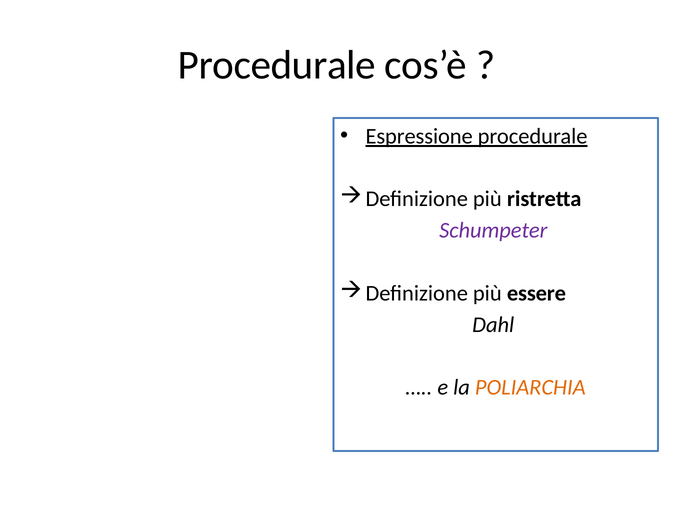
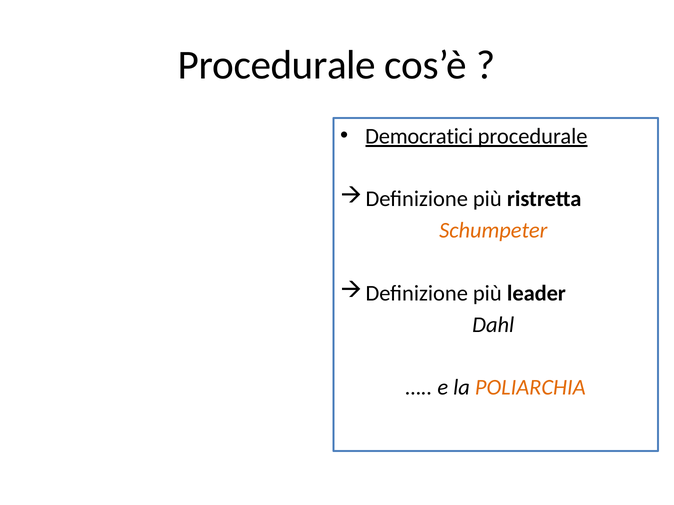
Espressione: Espressione -> Democratici (419, 136)
Schumpeter colour: purple -> orange (493, 231)
essere: essere -> leader (536, 294)
